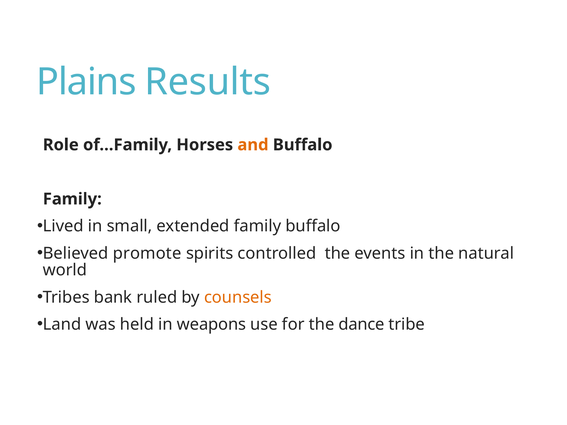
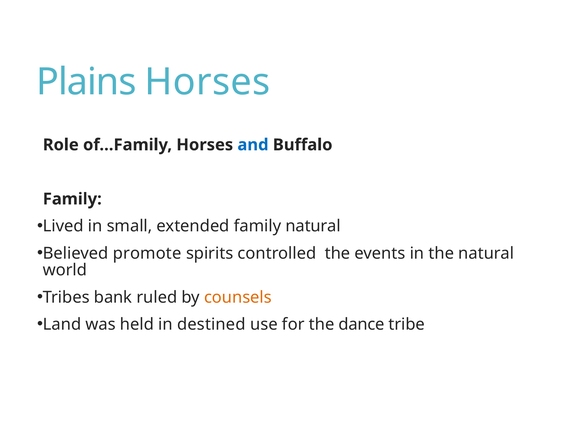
Plains Results: Results -> Horses (207, 82)
and colour: orange -> blue (253, 145)
family buffalo: buffalo -> natural (313, 226)
weapons: weapons -> destined (211, 325)
